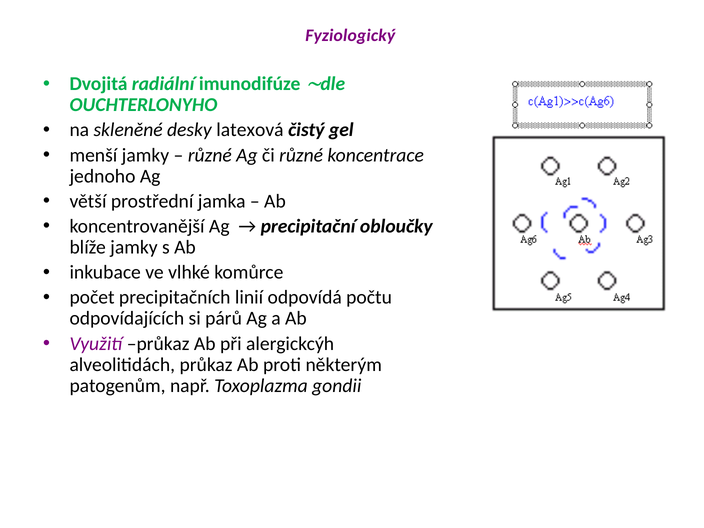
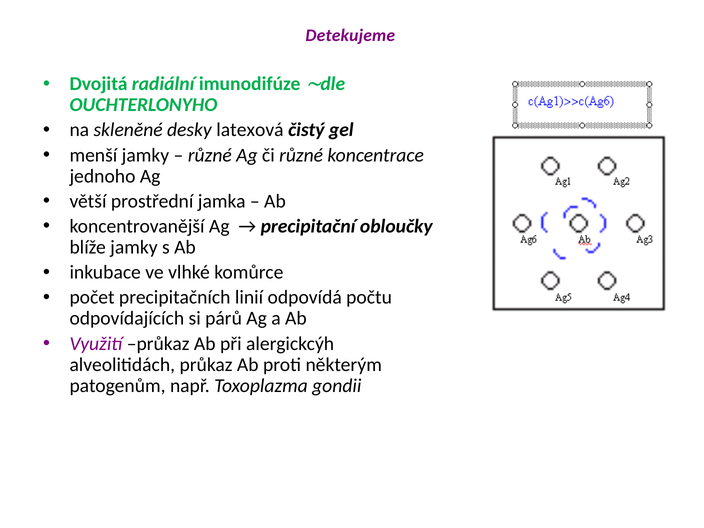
Fyziologický: Fyziologický -> Detekujeme (350, 35)
